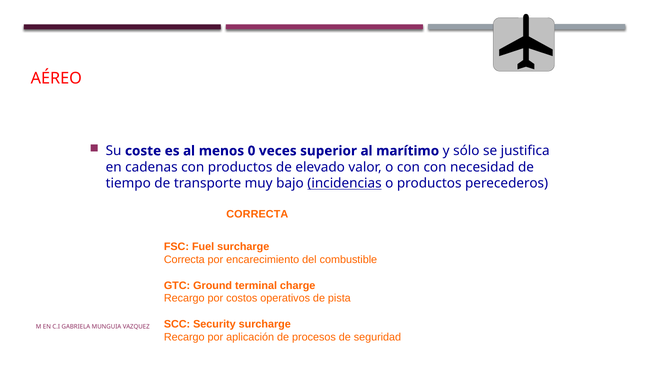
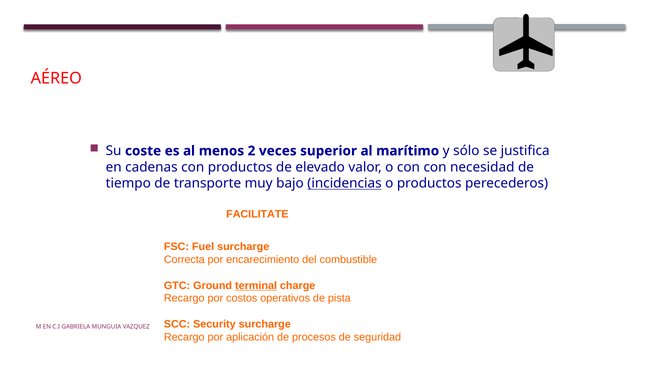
0: 0 -> 2 (252, 151)
CORRECTA: CORRECTA -> FACILITATE (257, 214)
terminal underline: none -> present (256, 285)
